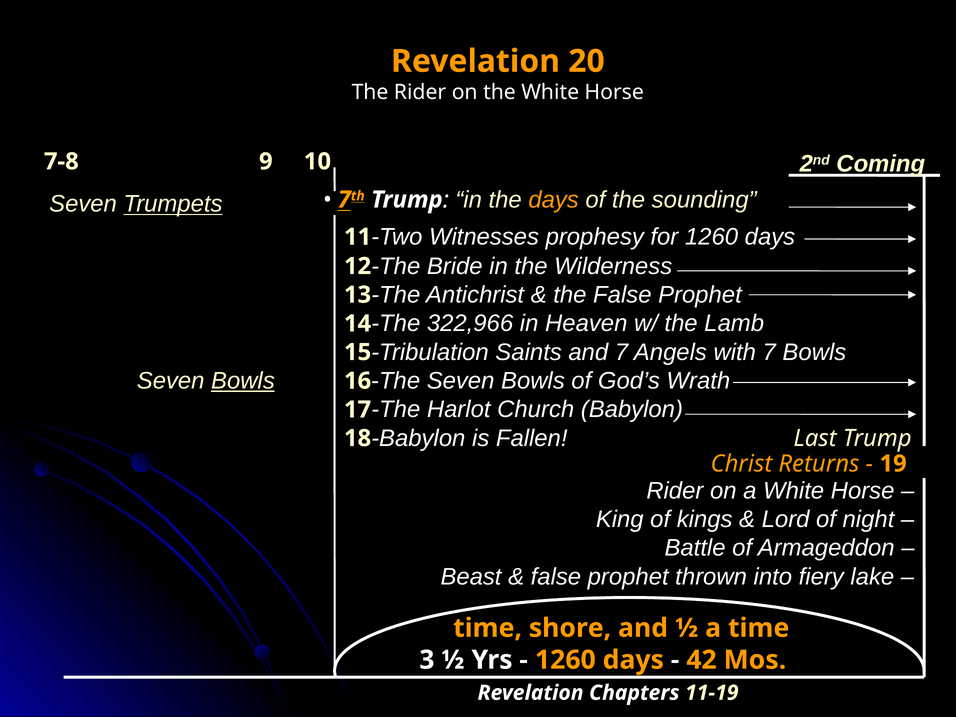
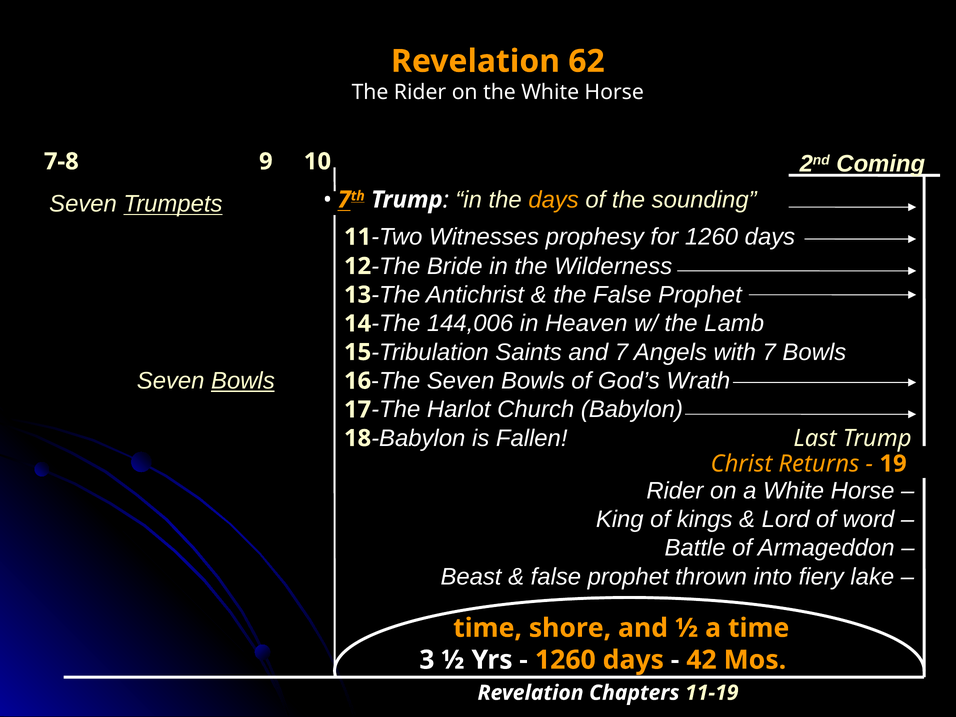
20: 20 -> 62 (587, 61)
322,966: 322,966 -> 144,006 (470, 324)
night: night -> word (868, 519)
